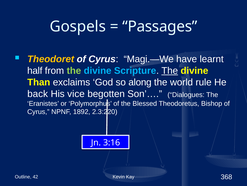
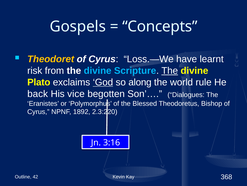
Passages: Passages -> Concepts (160, 26)
Magi.—We: Magi.—We -> Loss.—We (149, 59)
half: half -> risk (35, 70)
the colour: light green -> white (74, 70)
Than: Than -> Plato (39, 82)
God underline: none -> present (103, 82)
